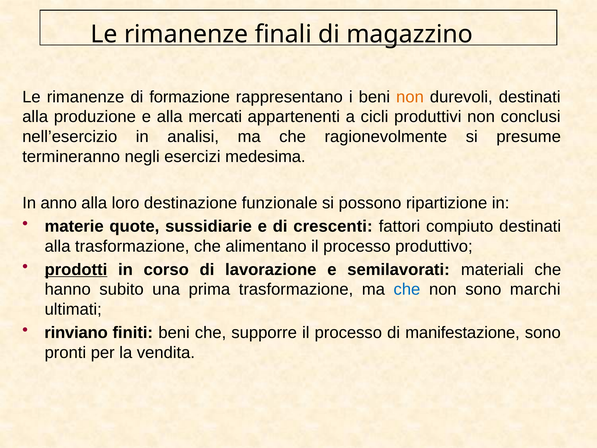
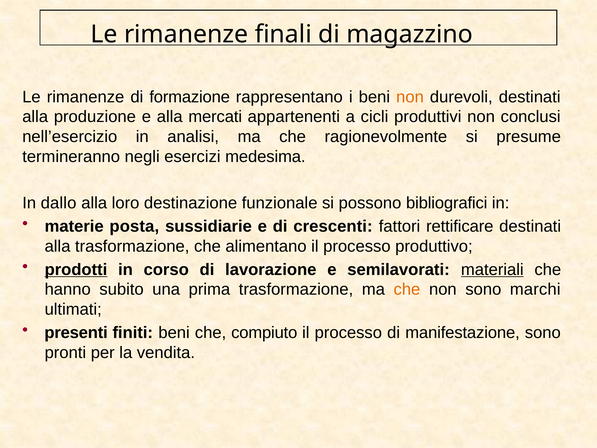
anno: anno -> dallo (59, 203)
ripartizione: ripartizione -> bibliografici (447, 203)
quote: quote -> posta (134, 226)
compiuto: compiuto -> rettificare (460, 226)
materiali underline: none -> present (492, 269)
che colour: blue -> orange (407, 289)
rinviano: rinviano -> presenti (76, 332)
supporre: supporre -> compiuto (264, 332)
